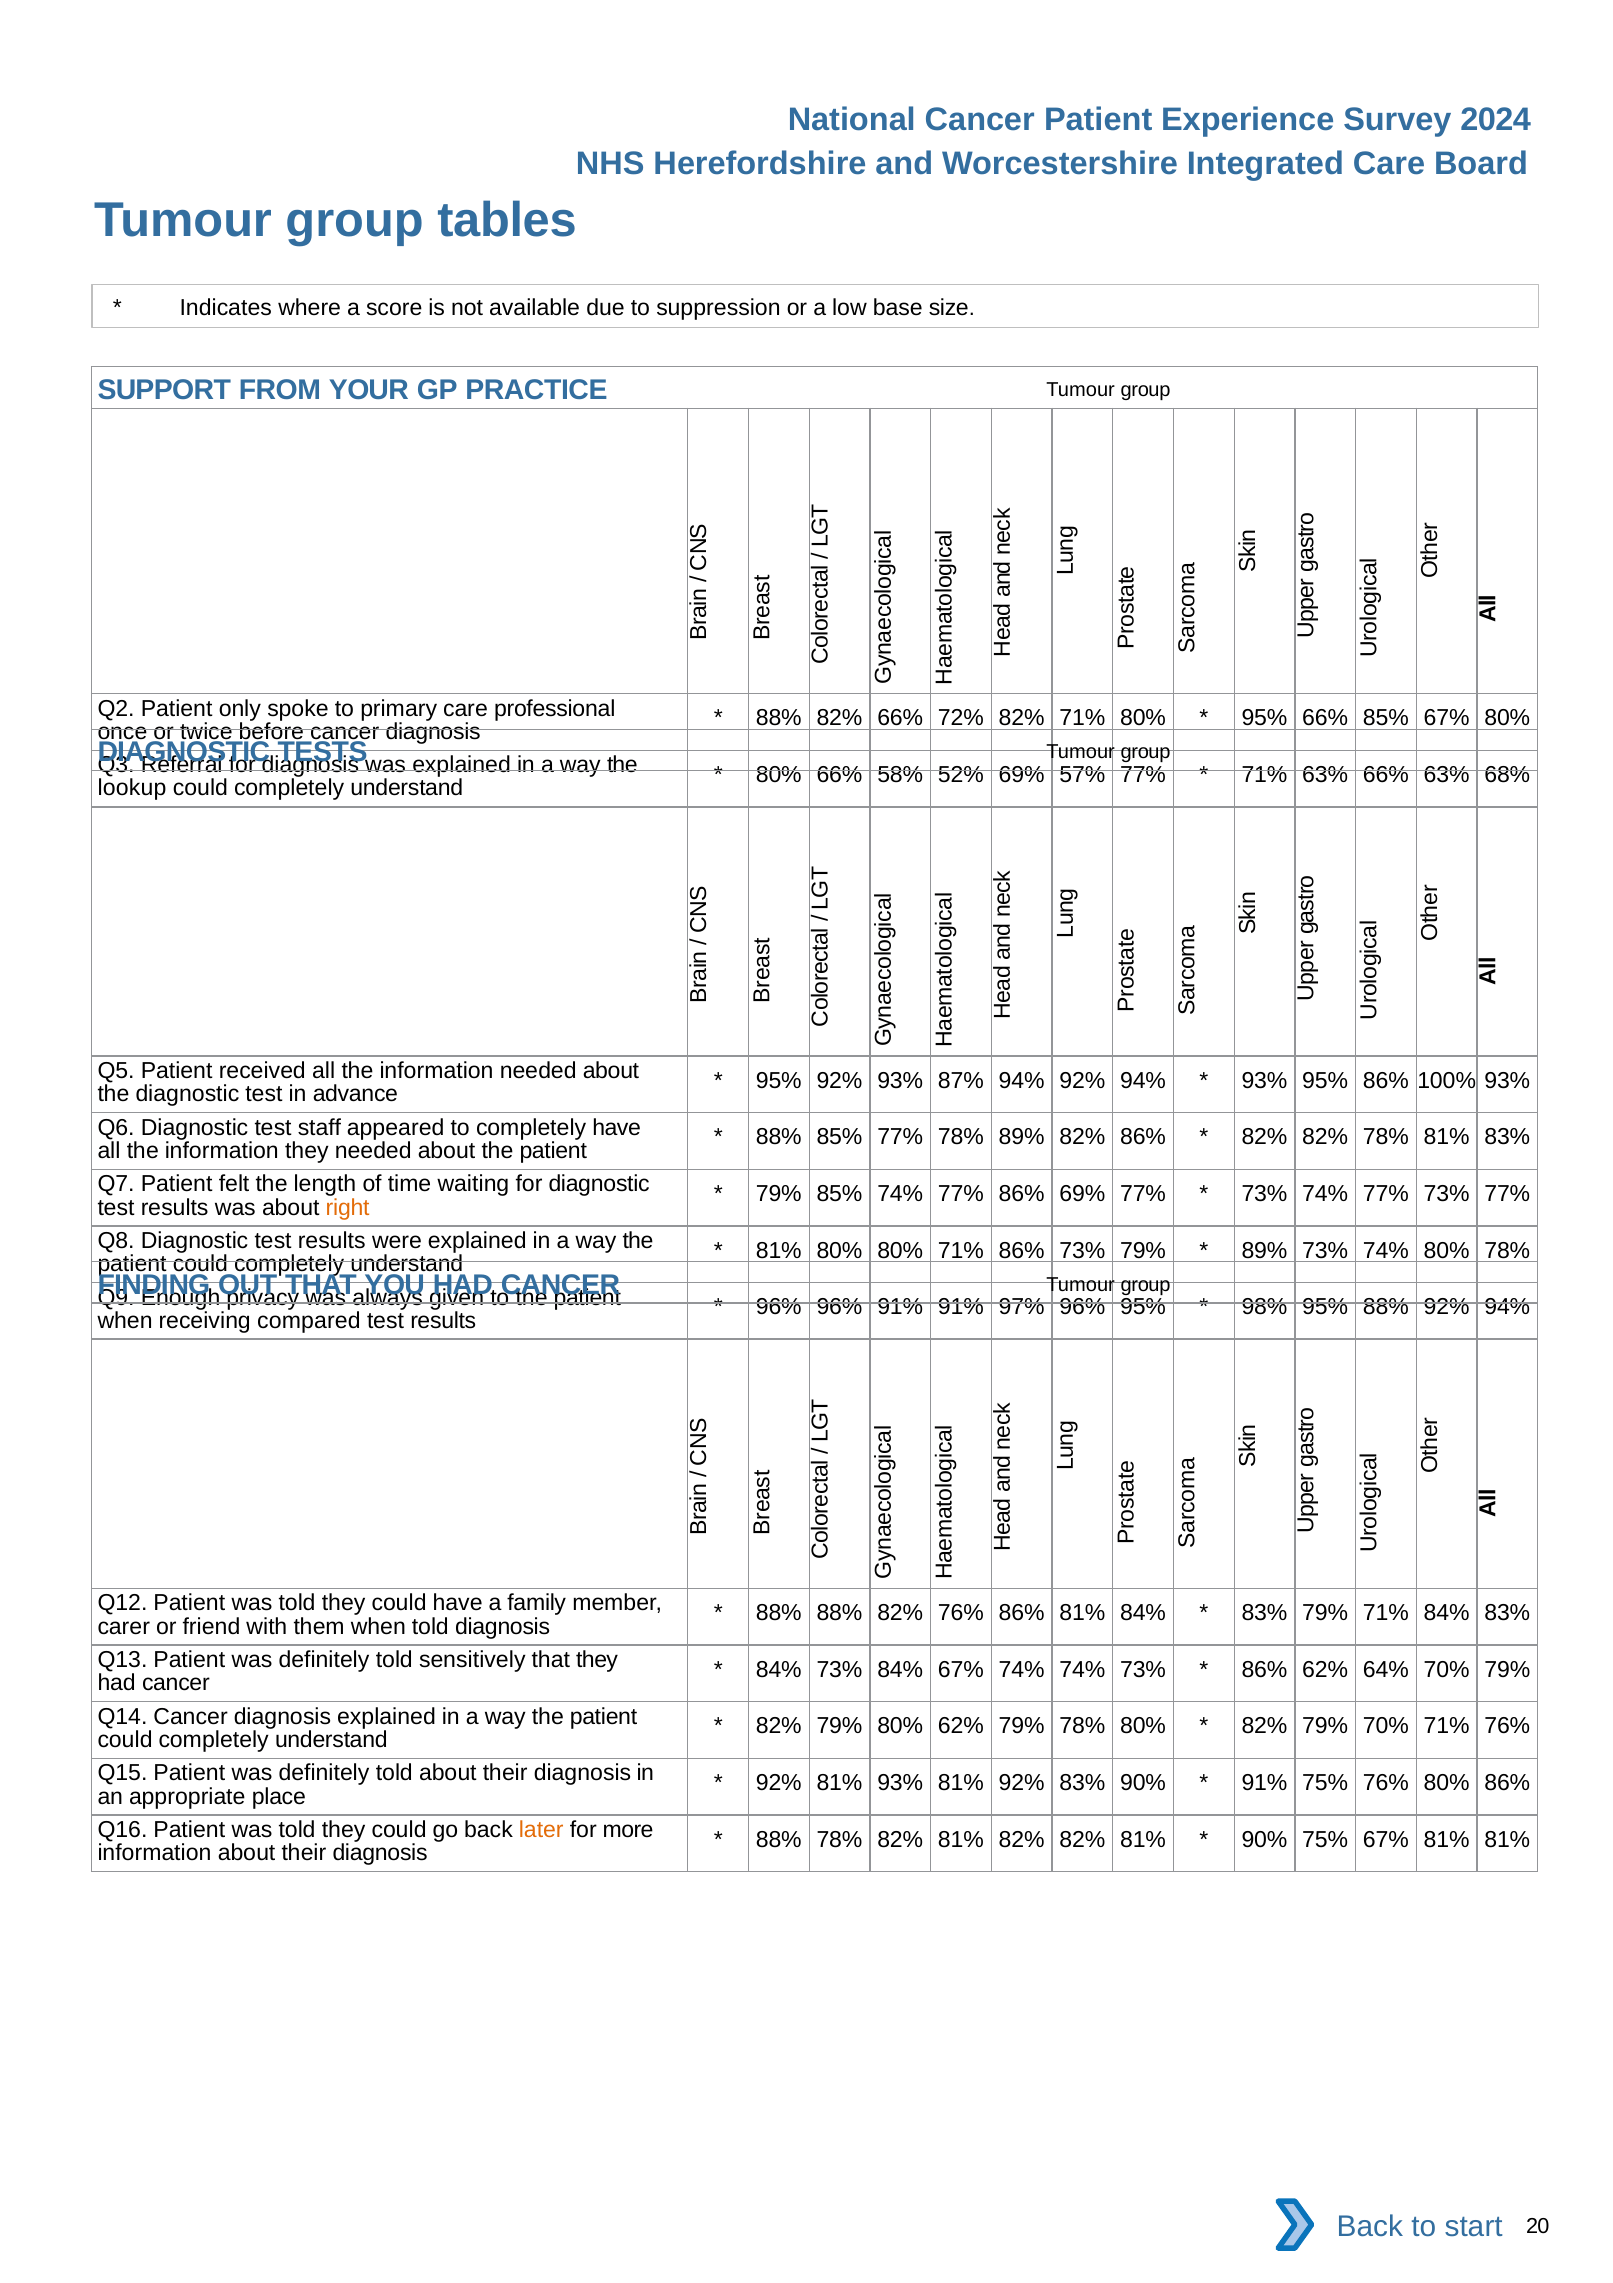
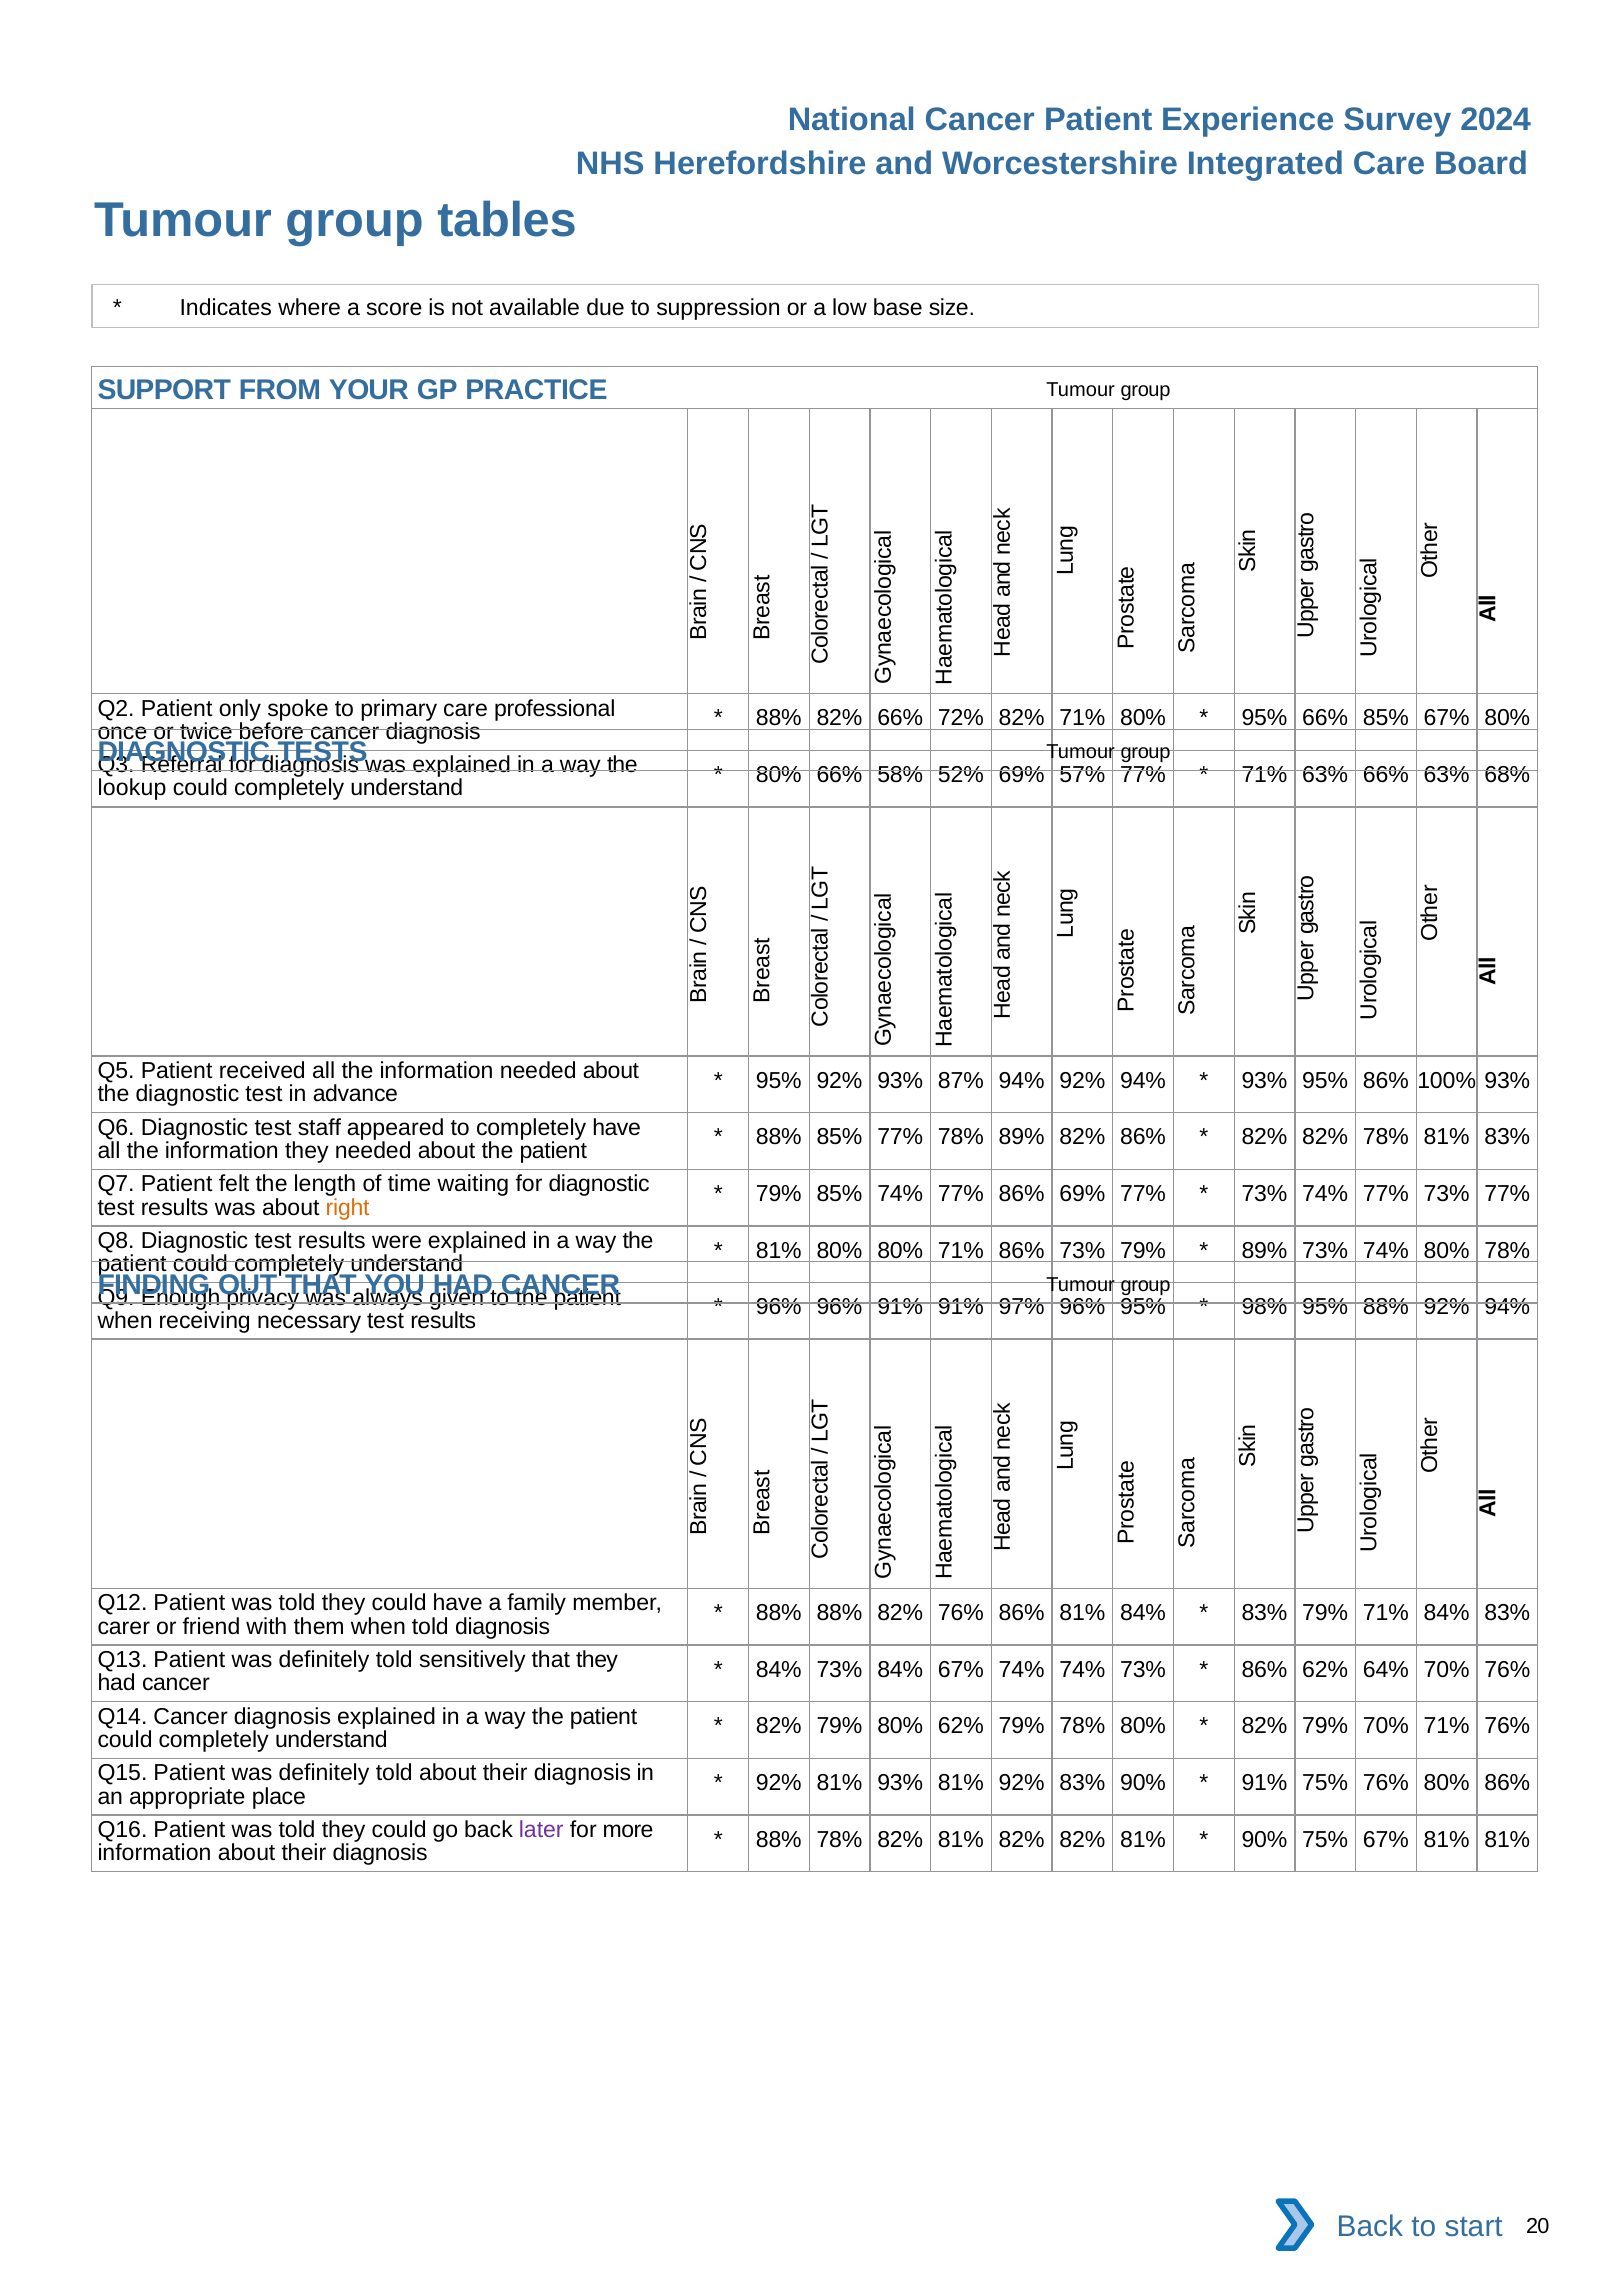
compared: compared -> necessary (309, 1321)
70% 79%: 79% -> 76% (1507, 1669)
later colour: orange -> purple (541, 1830)
